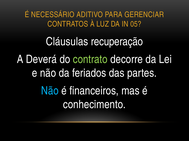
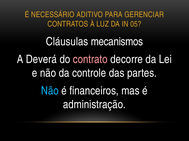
recuperação: recuperação -> mecanismos (117, 42)
contrato colour: light green -> pink (90, 60)
feriados: feriados -> controle (89, 73)
conhecimento: conhecimento -> administração (94, 105)
